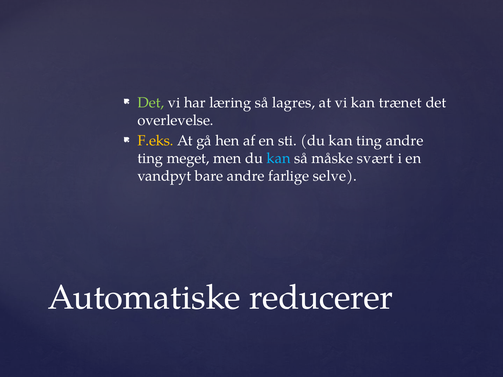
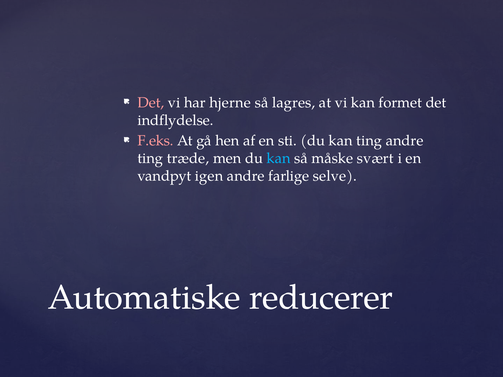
Det colour: light green -> pink (151, 103)
læring: læring -> hjerne (230, 103)
trænet: trænet -> formet (400, 103)
overlevelse: overlevelse -> indflydelse (176, 120)
F.eks colour: yellow -> pink (156, 141)
meget: meget -> træde (188, 158)
bare: bare -> igen (209, 176)
